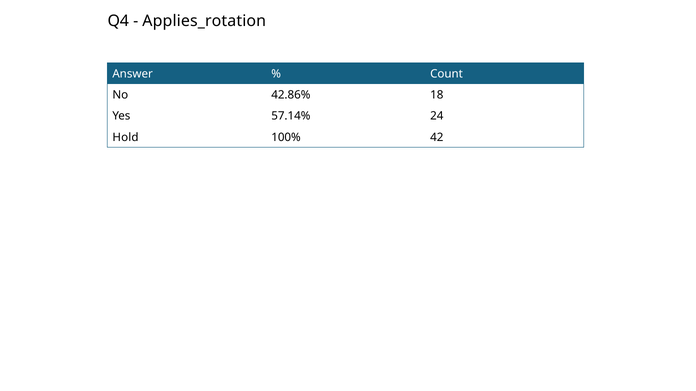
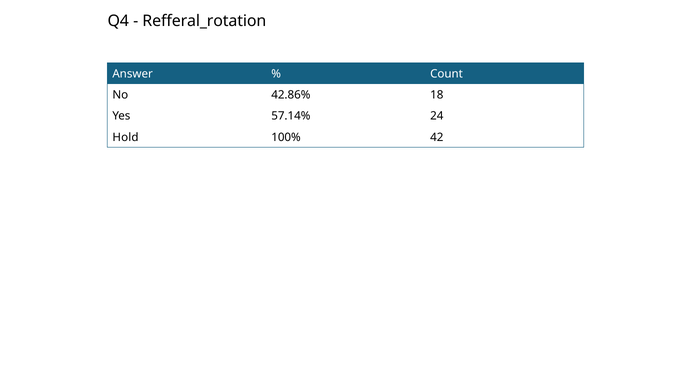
Applies_rotation: Applies_rotation -> Refferal_rotation (204, 21)
